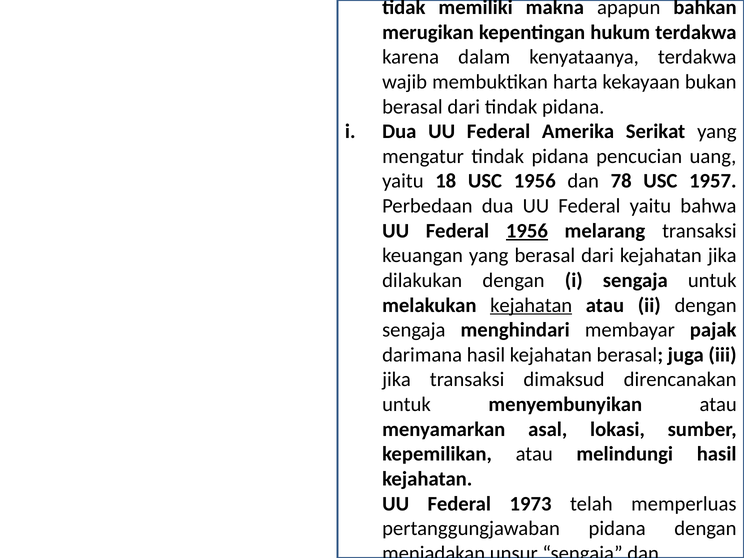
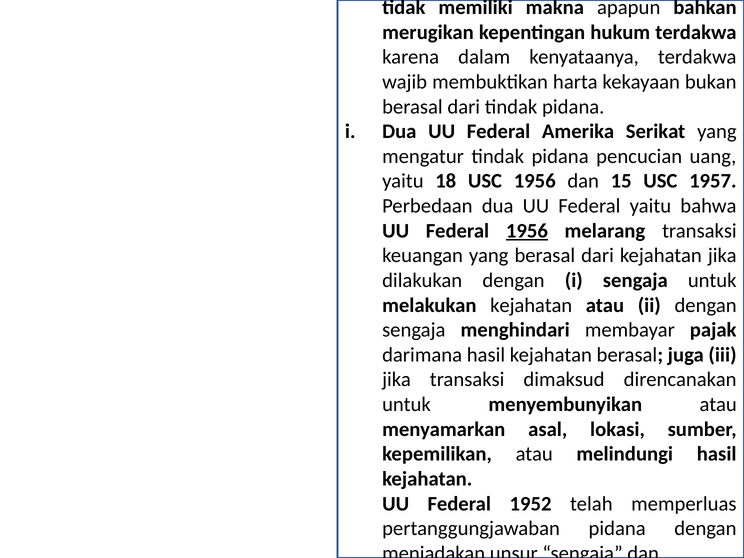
78: 78 -> 15 (621, 181)
kejahatan underline: present -> none (531, 305)
1973: 1973 -> 1952 (531, 504)
